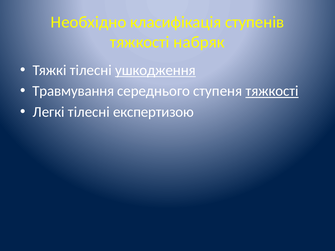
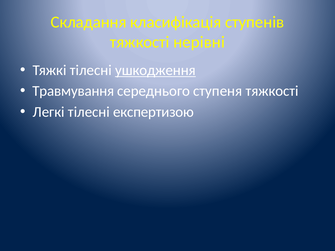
Необхідно: Необхідно -> Складання (89, 22)
набряк: набряк -> нерівні (199, 42)
тяжкості underline: present -> none (272, 91)
